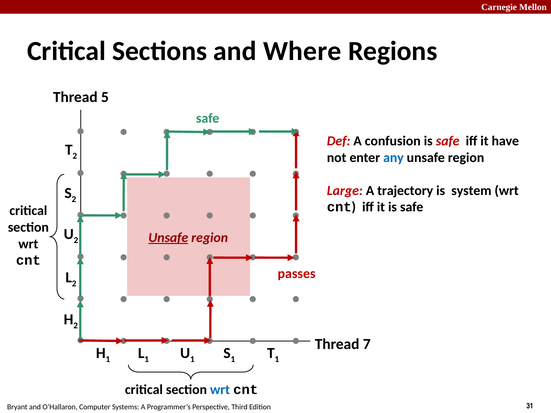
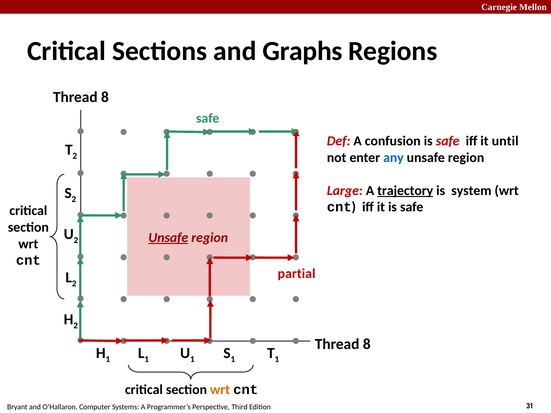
Where: Where -> Graphs (302, 51)
5: 5 -> 8 (105, 97)
have: have -> until (505, 141)
trajectory underline: none -> present (405, 191)
passes: passes -> partial (297, 274)
7: 7 -> 8 (367, 344)
wrt colour: blue -> orange (220, 390)
